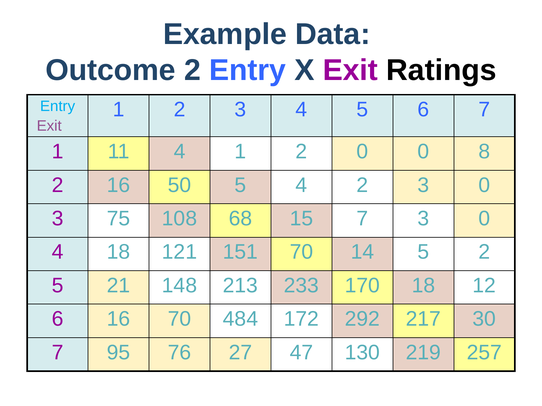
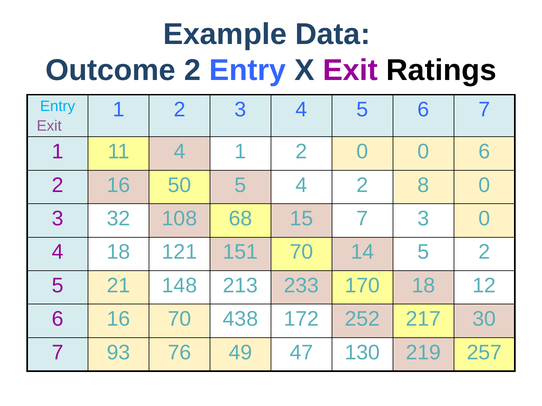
0 8: 8 -> 6 (484, 152)
4 2 3: 3 -> 8 (423, 185)
75: 75 -> 32 (119, 219)
484: 484 -> 438 (241, 319)
292: 292 -> 252 (362, 319)
95: 95 -> 93 (119, 353)
27: 27 -> 49 (240, 353)
